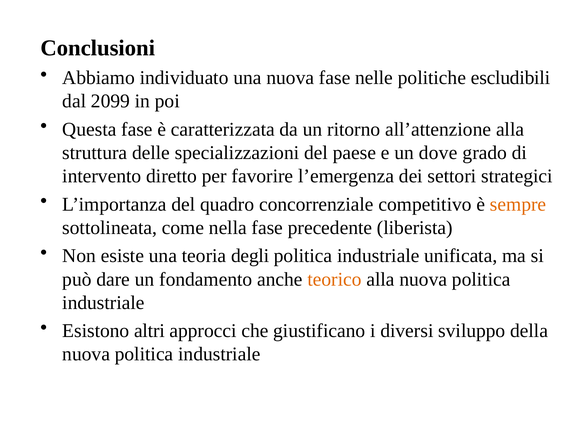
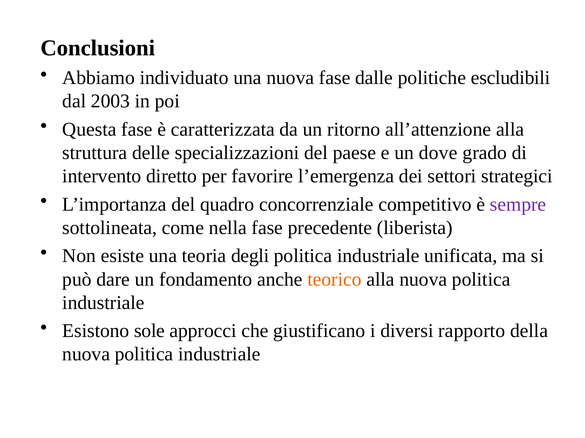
nelle: nelle -> dalle (374, 78)
2099: 2099 -> 2003 (111, 101)
sempre colour: orange -> purple (518, 205)
altri: altri -> sole (150, 331)
sviluppo: sviluppo -> rapporto (472, 331)
